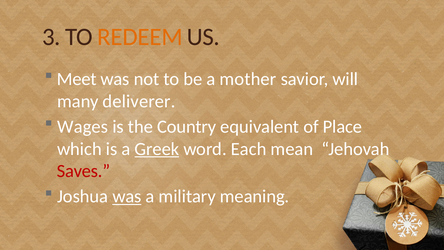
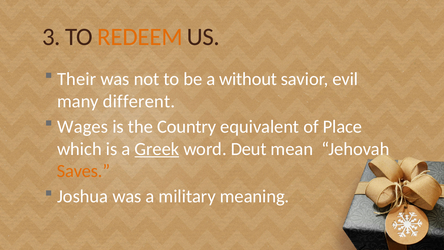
Meet: Meet -> Their (77, 79)
mother: mother -> without (248, 79)
will: will -> evil (345, 79)
deliverer: deliverer -> different (139, 101)
Each: Each -> Deut (249, 149)
Saves colour: red -> orange (84, 171)
was underline: present -> none (127, 196)
